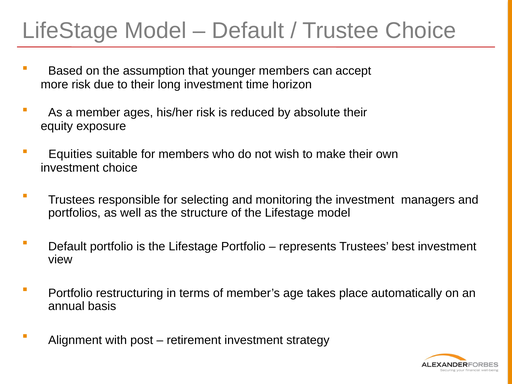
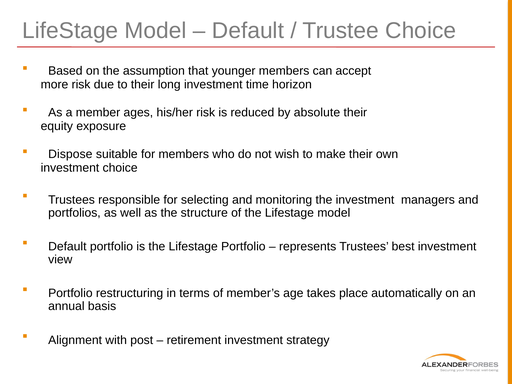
Equities: Equities -> Dispose (70, 154)
